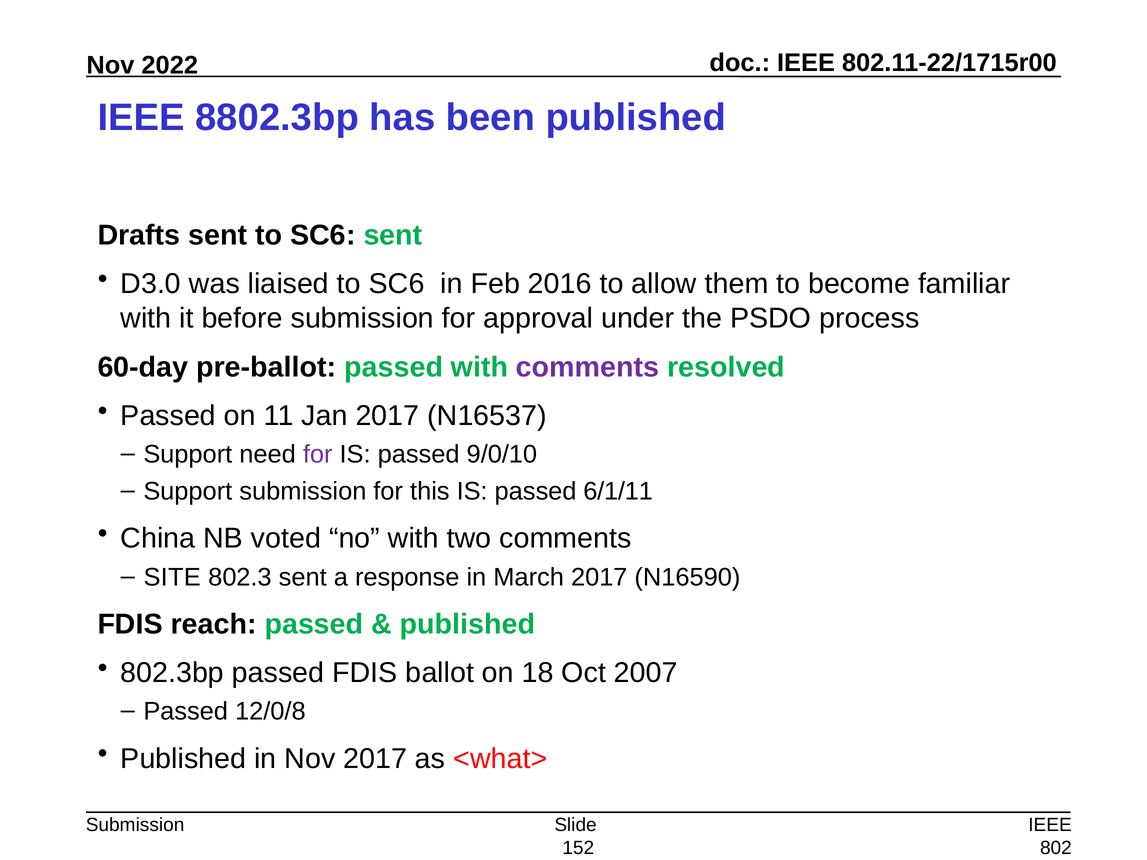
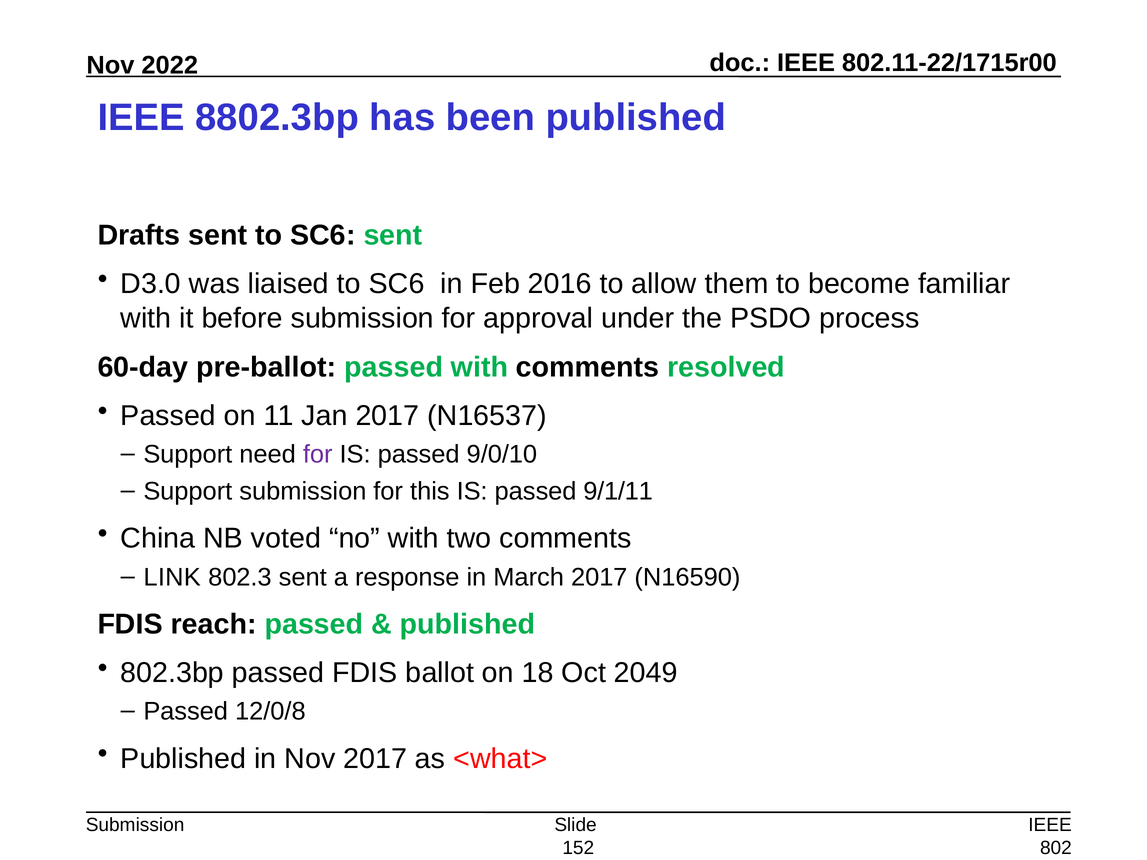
comments colour: purple -> black (588, 367)
6/1/11: 6/1/11 -> 9/1/11 (618, 492)
SITE: SITE -> LINK (172, 577)
2007: 2007 -> 2049 (646, 673)
